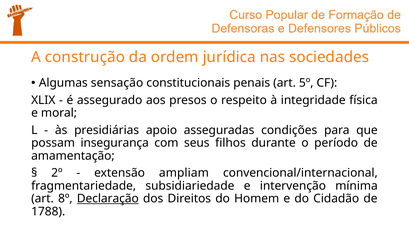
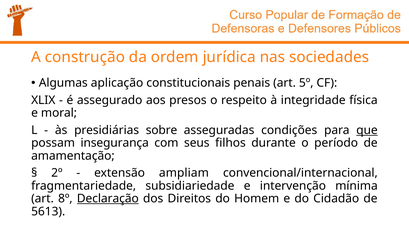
sensação: sensação -> aplicação (117, 83)
apoio: apoio -> sobre (162, 130)
que underline: none -> present (367, 130)
1788: 1788 -> 5613 (48, 212)
